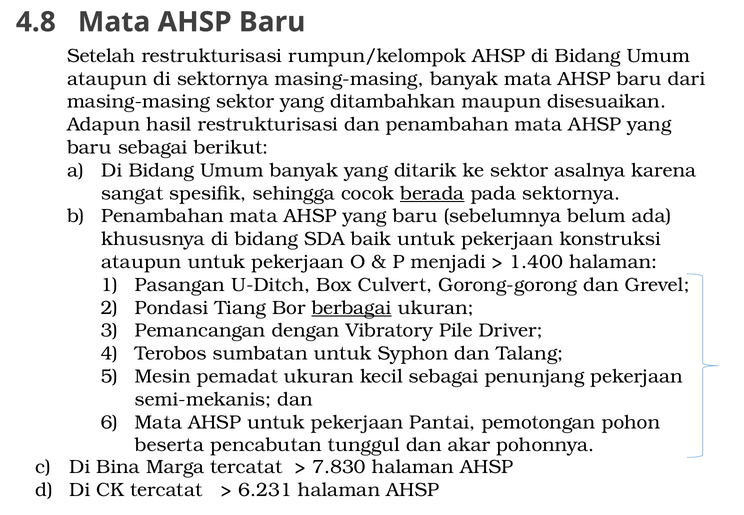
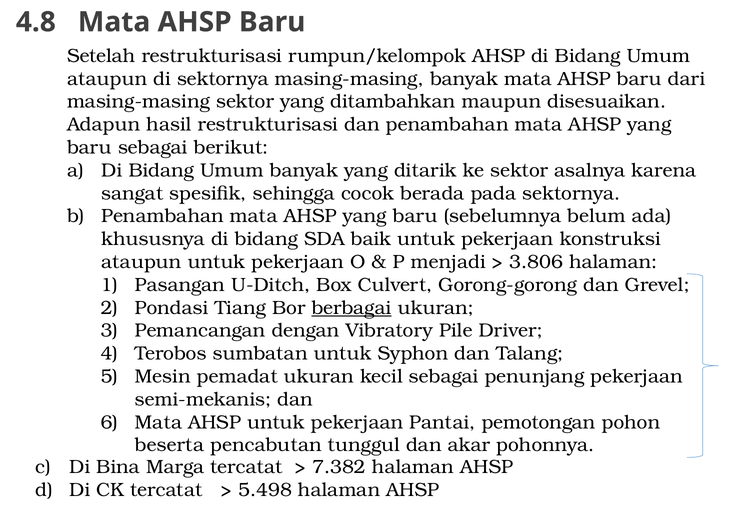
berada underline: present -> none (432, 193)
1.400: 1.400 -> 3.806 (536, 262)
7.830: 7.830 -> 7.382 (339, 467)
6.231: 6.231 -> 5.498 (265, 490)
